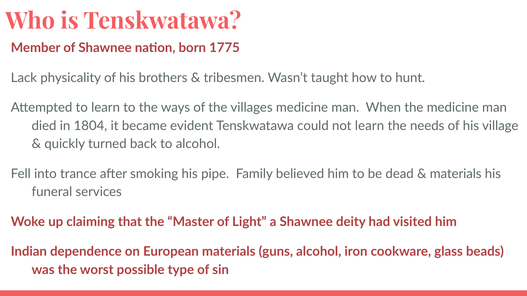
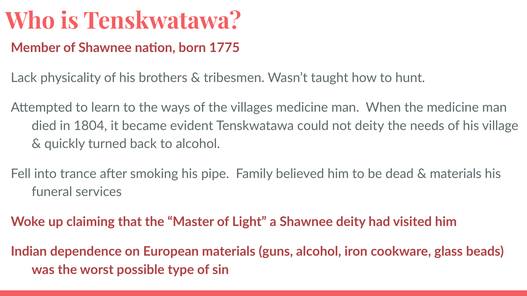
not learn: learn -> deity (370, 126)
